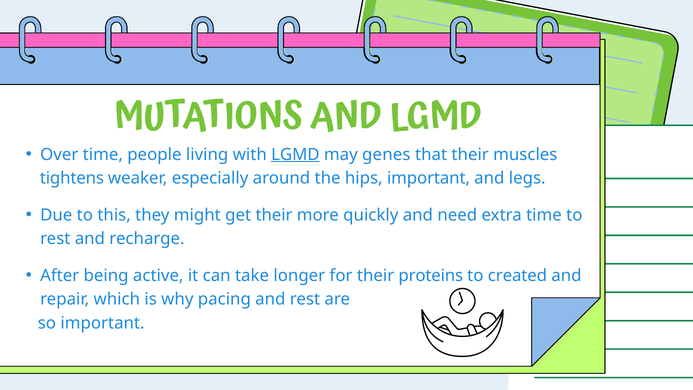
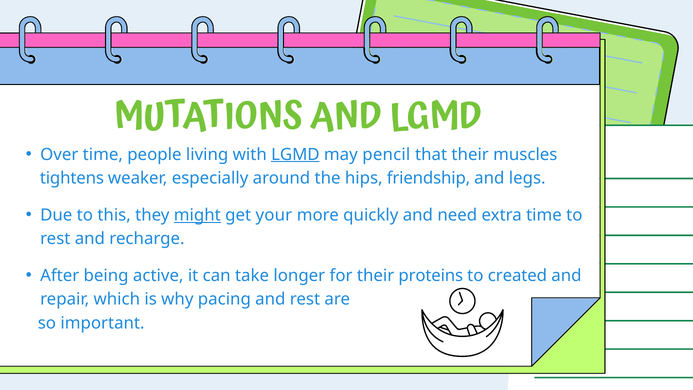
genes: genes -> pencil (386, 154)
hips important: important -> friendship (429, 178)
might underline: none -> present (197, 215)
get their: their -> your (274, 215)
